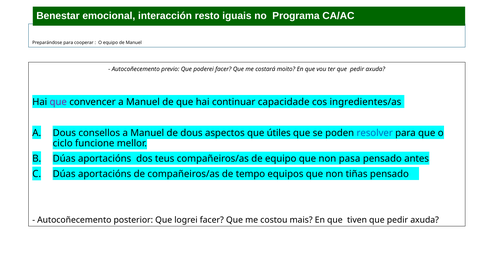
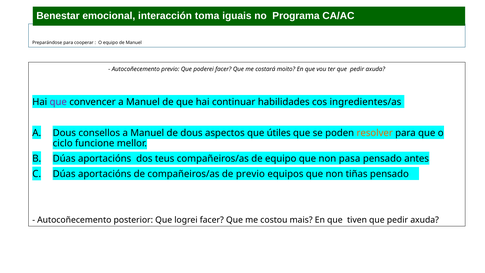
resto: resto -> toma (207, 16)
capacidade: capacidade -> habilidades (284, 102)
resolver colour: blue -> orange (375, 133)
de tempo: tempo -> previo (250, 174)
